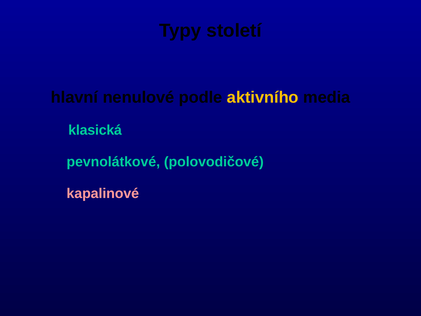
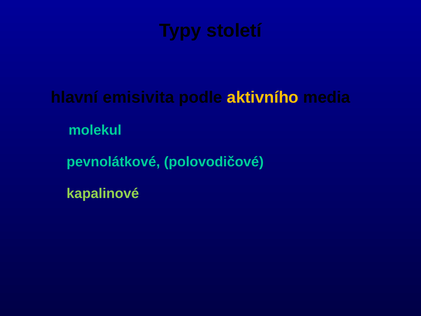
nenulové: nenulové -> emisivita (138, 97)
klasická: klasická -> molekul (95, 130)
kapalinové colour: pink -> light green (103, 193)
